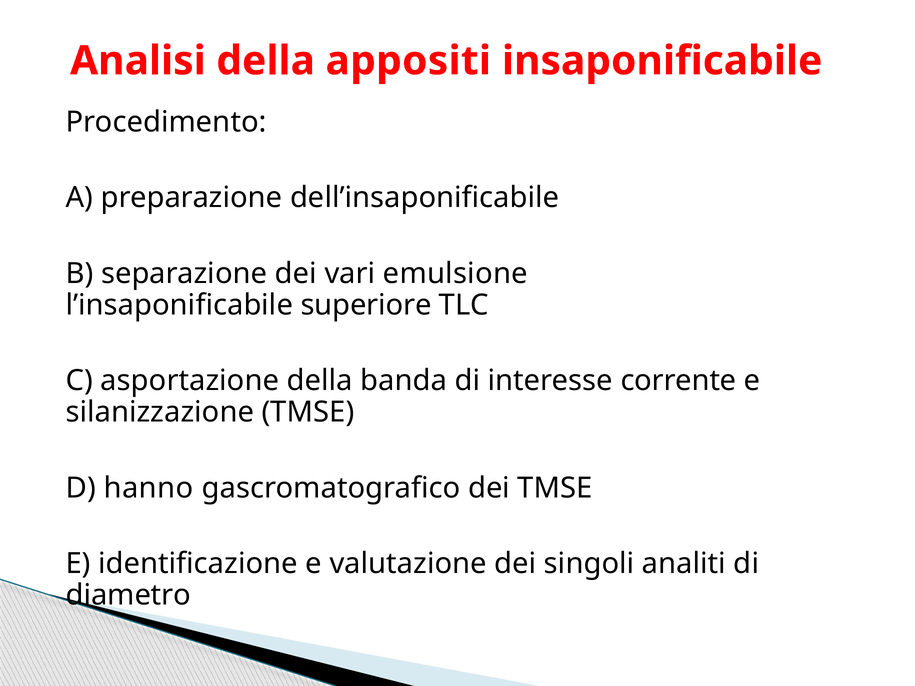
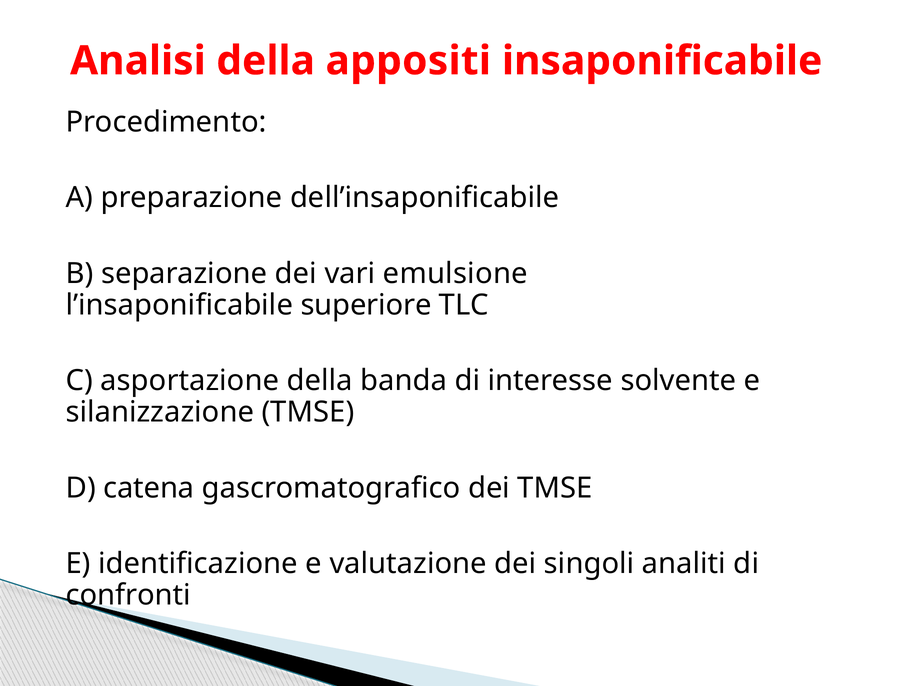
corrente: corrente -> solvente (678, 381)
hanno: hanno -> catena (149, 488)
diametro: diametro -> confronti (128, 595)
